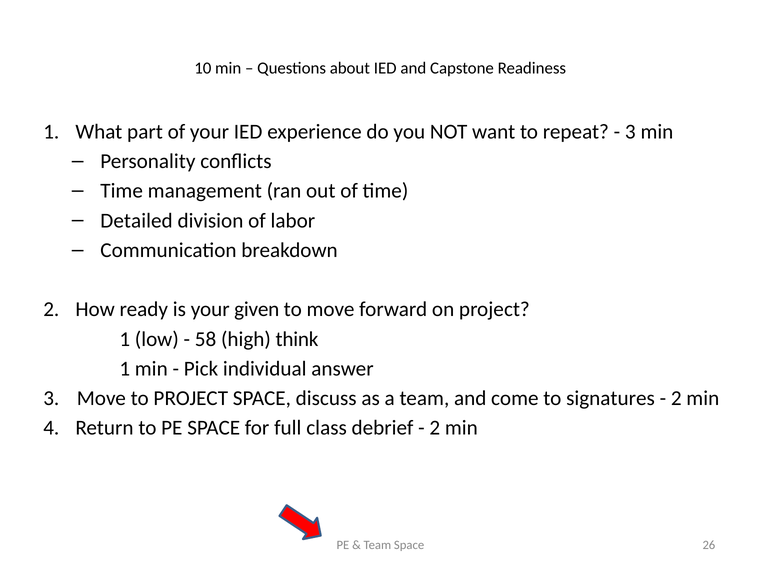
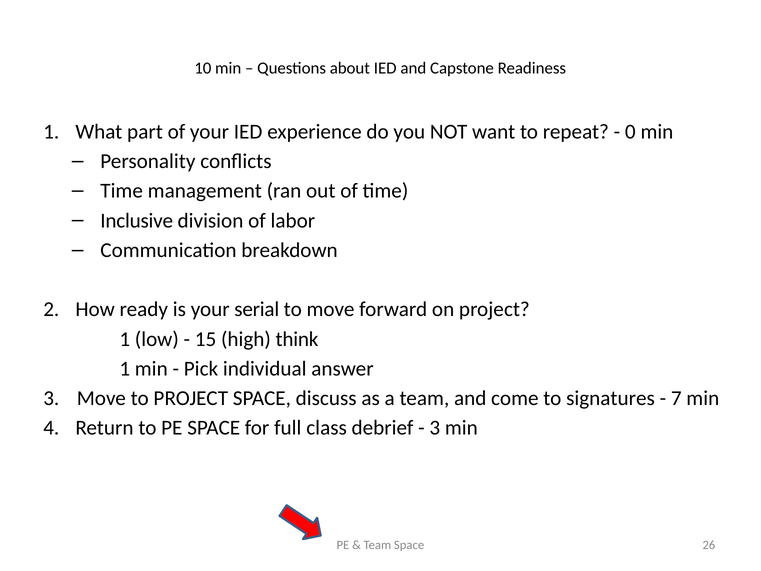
3: 3 -> 0 (630, 132)
Detailed: Detailed -> Inclusive (137, 221)
given: given -> serial (257, 309)
58: 58 -> 15 (206, 339)
2: 2 -> 7 (676, 398)
2: 2 -> 3 (435, 428)
